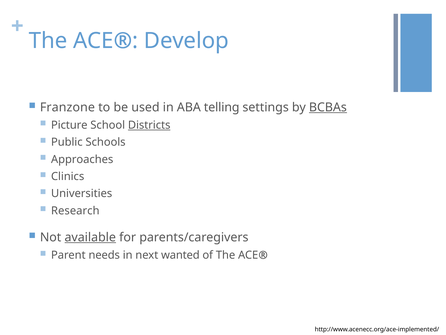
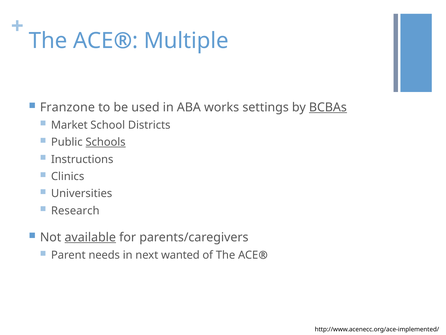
Develop: Develop -> Multiple (186, 41)
telling: telling -> works (222, 107)
Picture: Picture -> Market (69, 125)
Districts underline: present -> none (149, 125)
Schools underline: none -> present (106, 142)
Approaches: Approaches -> Instructions (82, 159)
